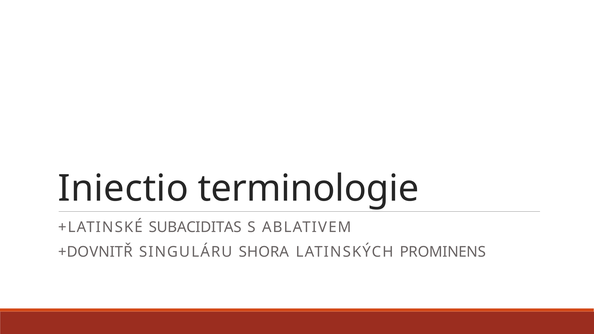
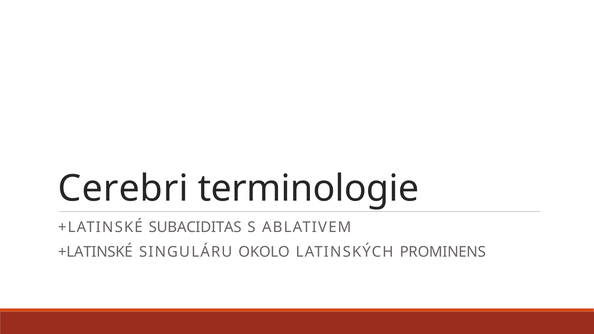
Iniectio: Iniectio -> Cerebri (123, 189)
+DOVNITŘ: +DOVNITŘ -> +LATINSKÉ (95, 252)
SHORA: SHORA -> OKOLO (264, 252)
